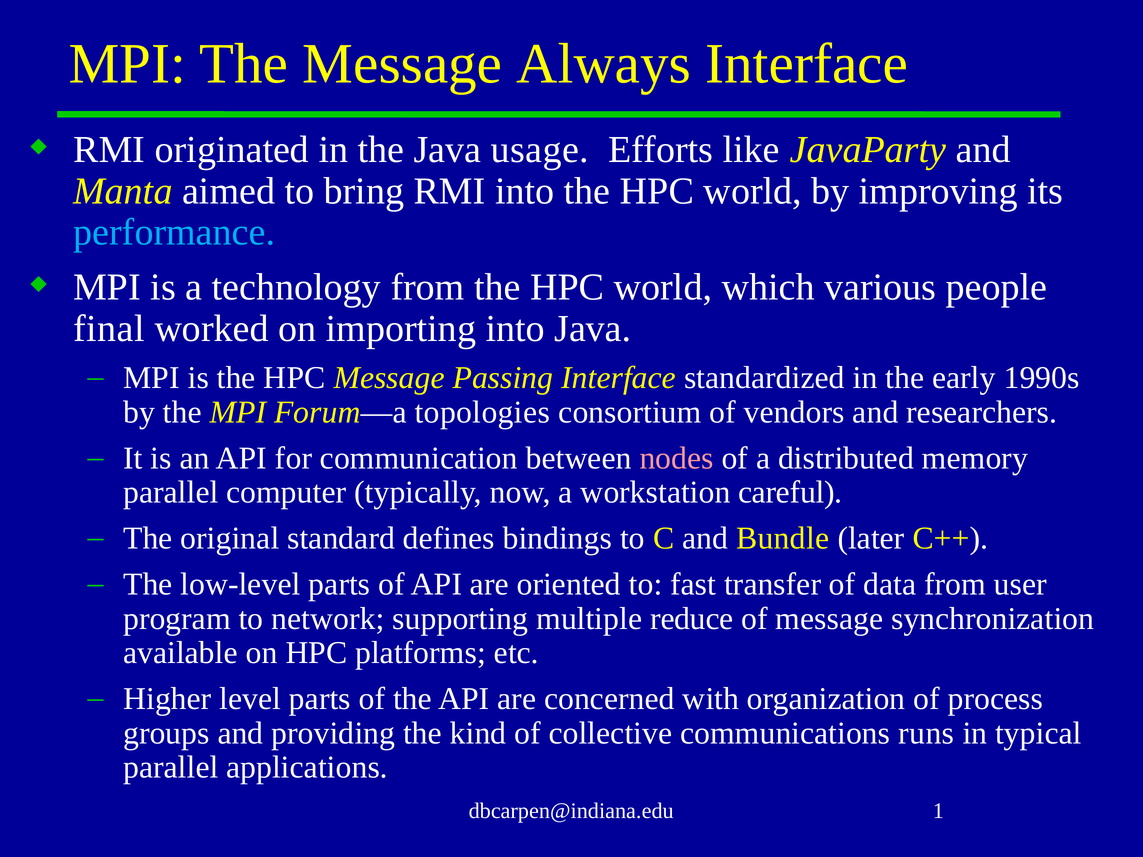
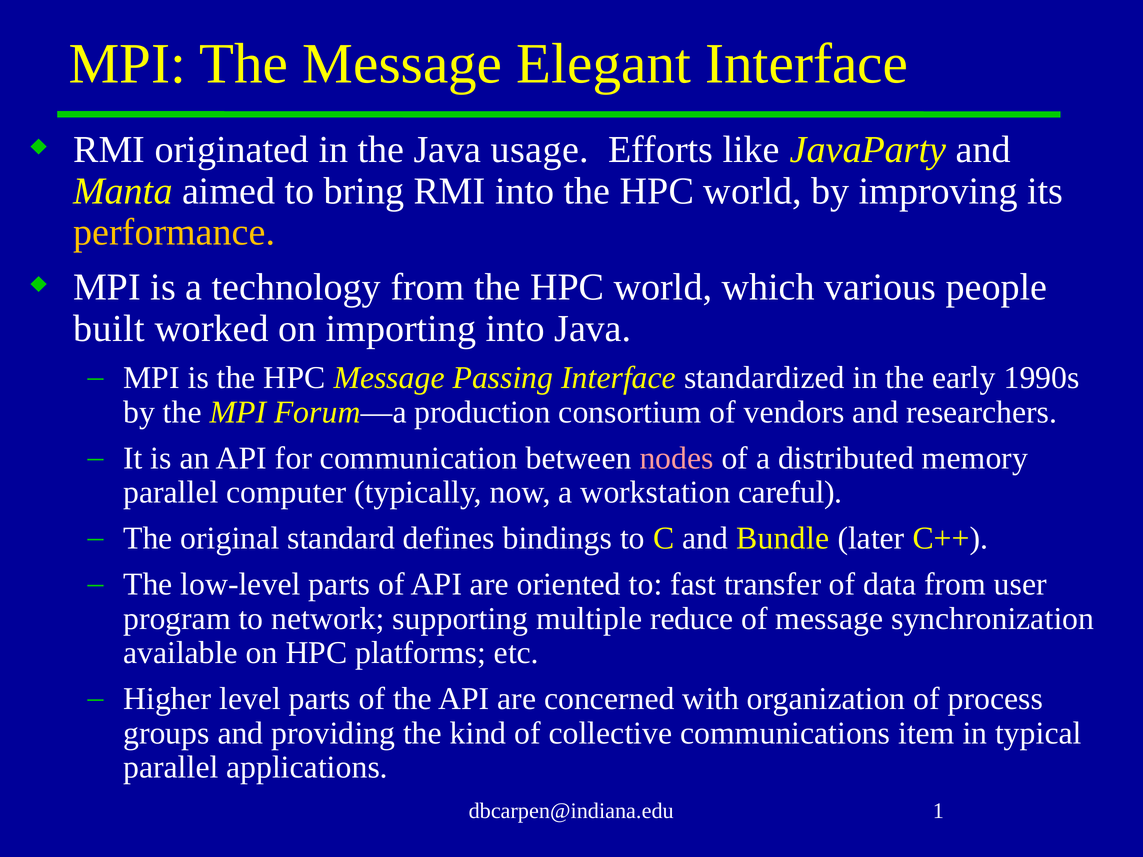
Always: Always -> Elegant (604, 64)
performance colour: light blue -> yellow (174, 232)
final: final -> built (109, 329)
topologies: topologies -> production (483, 412)
runs: runs -> item (926, 733)
